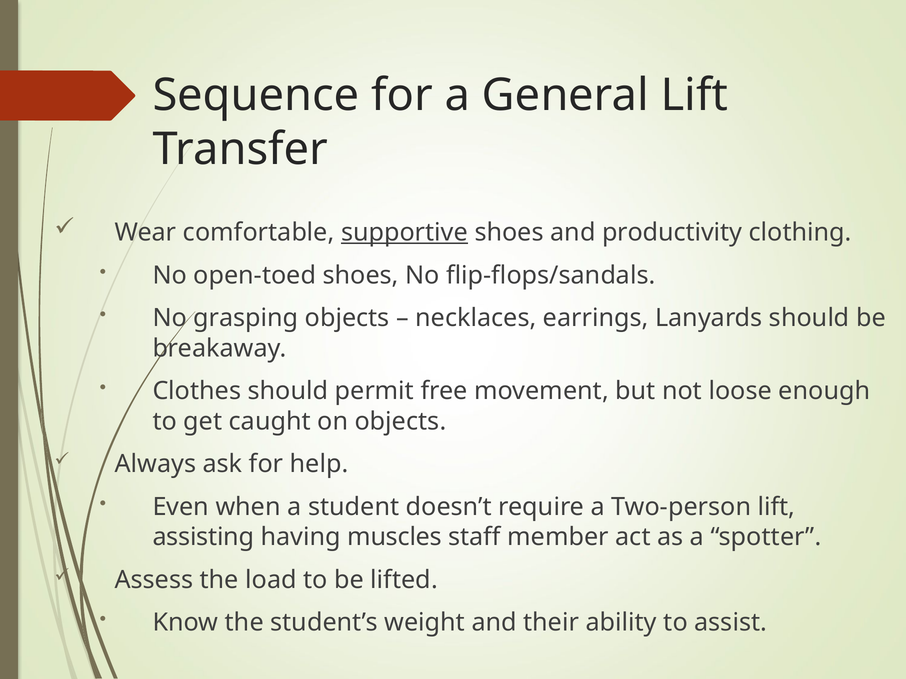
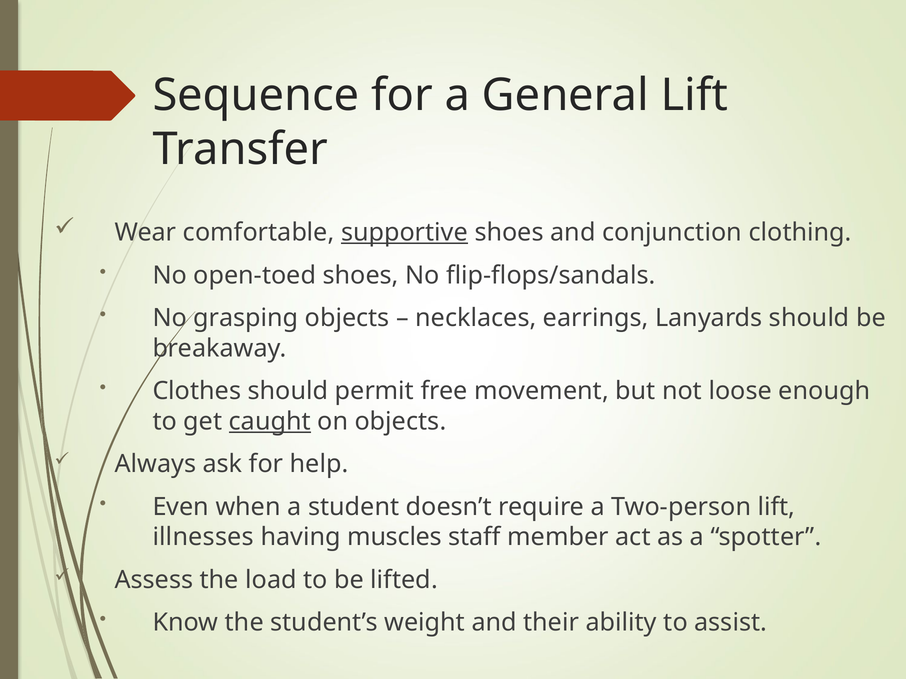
productivity: productivity -> conjunction (672, 233)
caught underline: none -> present (270, 422)
assisting: assisting -> illnesses (203, 537)
